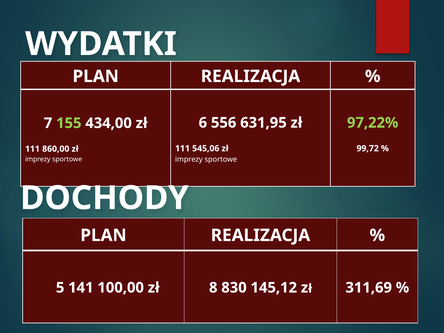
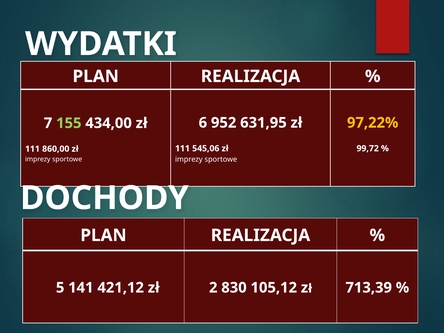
556: 556 -> 952 (224, 123)
97,22% colour: light green -> yellow (373, 123)
100,00: 100,00 -> 421,12 (121, 288)
8: 8 -> 2 (213, 288)
145,12: 145,12 -> 105,12 (274, 288)
311,69: 311,69 -> 713,39 (369, 288)
